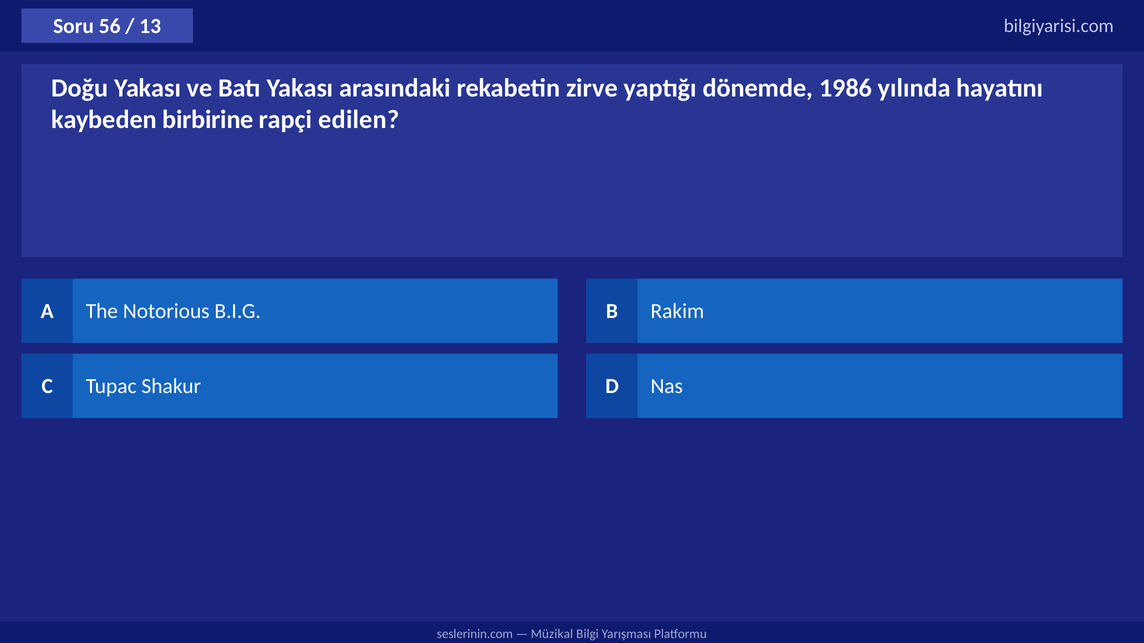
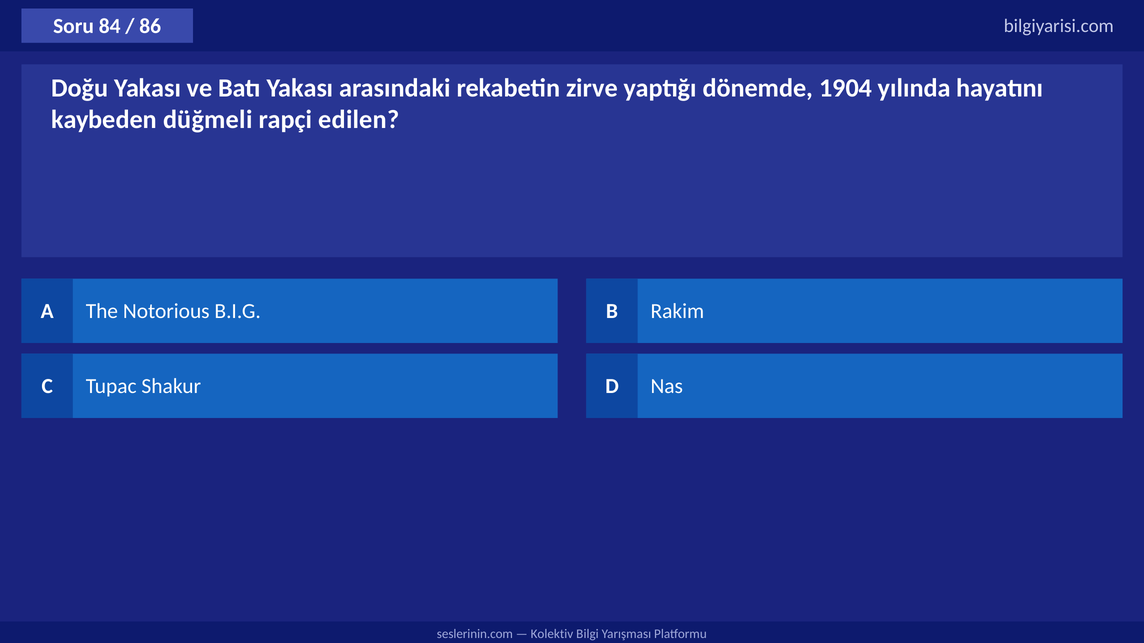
56: 56 -> 84 (110, 26)
13: 13 -> 86 (150, 26)
1986: 1986 -> 1904 (846, 88)
birbirine: birbirine -> düğmeli (208, 120)
Müzikal: Müzikal -> Kolektiv (552, 635)
